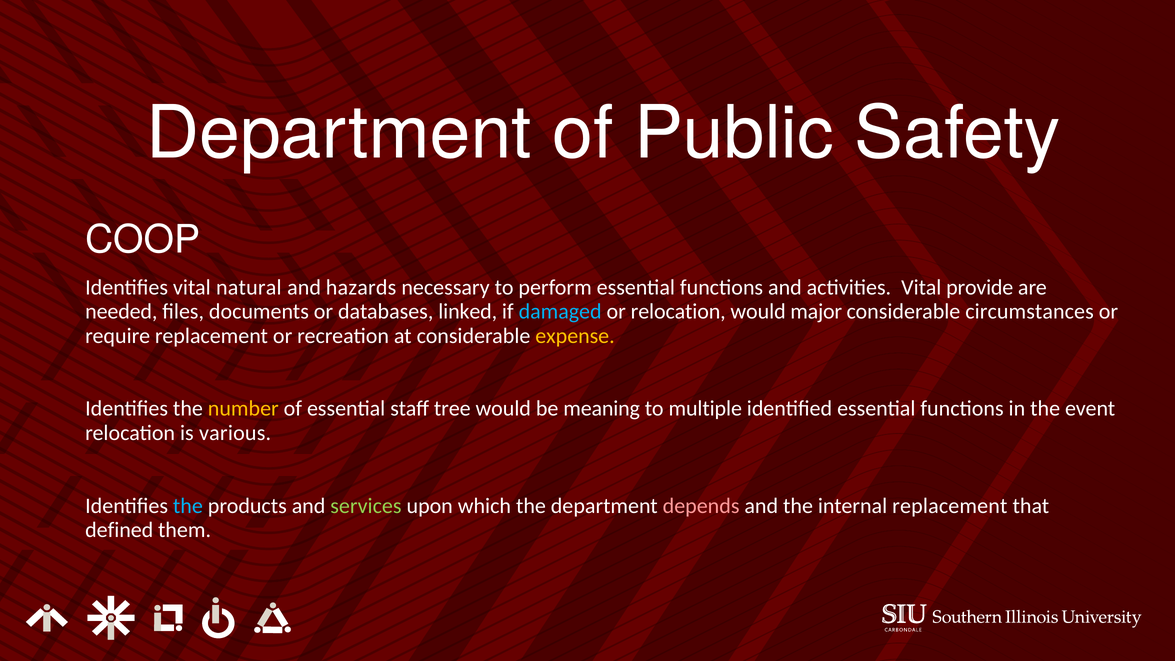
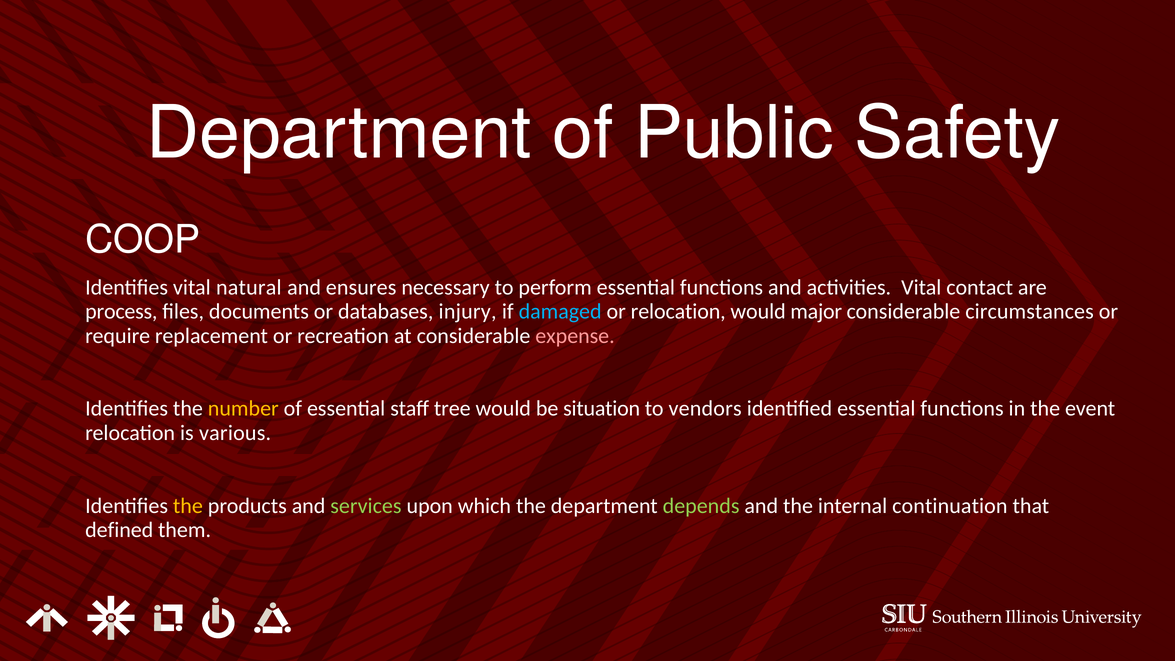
hazards: hazards -> ensures (361, 287)
provide: provide -> contact (980, 287)
needed: needed -> process (121, 312)
linked: linked -> injury (468, 312)
expense colour: yellow -> pink (575, 336)
meaning: meaning -> situation (602, 409)
multiple: multiple -> vendors (705, 409)
the colour: light blue -> yellow (188, 506)
depends colour: pink -> light green (701, 506)
internal replacement: replacement -> continuation (950, 506)
